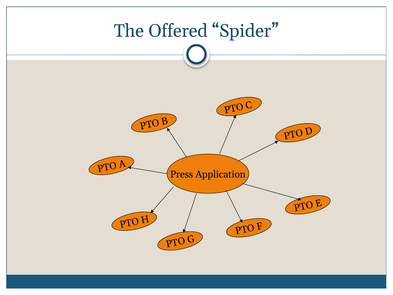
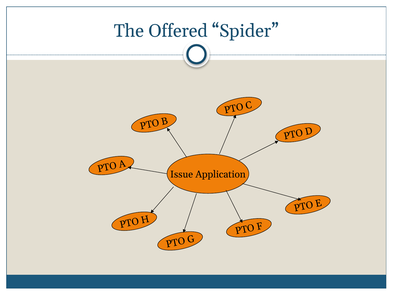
Press: Press -> Issue (182, 174)
